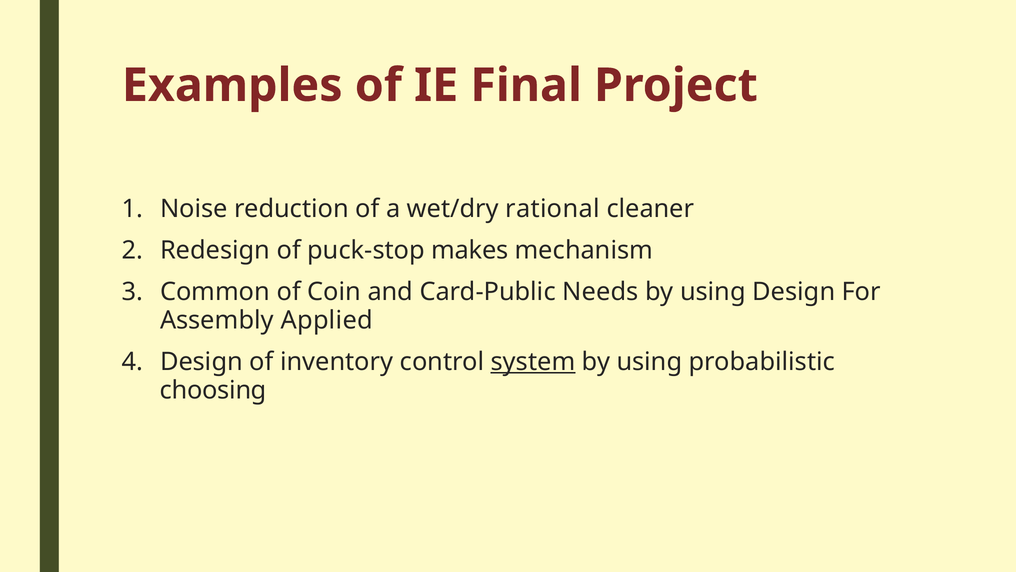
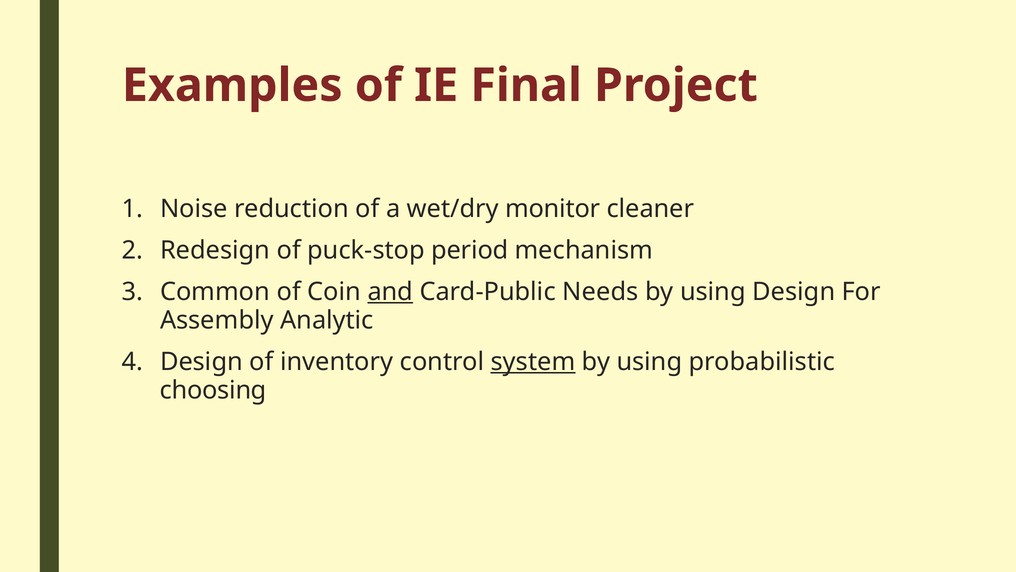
rational: rational -> monitor (553, 209)
makes: makes -> period (470, 250)
and underline: none -> present (390, 292)
Applied: Applied -> Analytic (327, 320)
